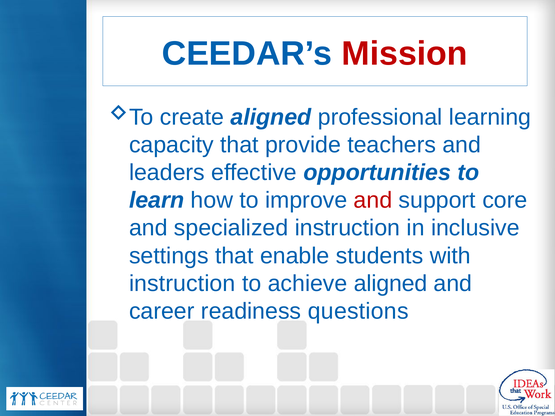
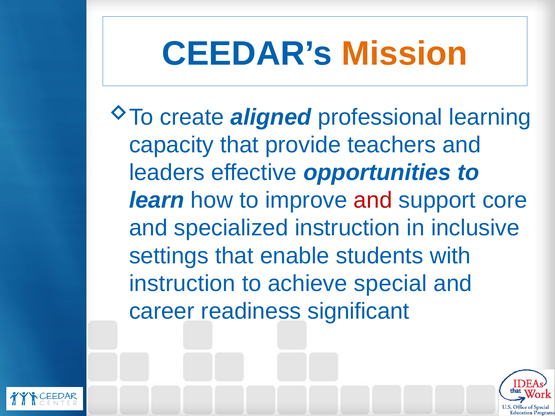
Mission colour: red -> orange (405, 54)
achieve aligned: aligned -> special (390, 284)
questions: questions -> significant (358, 311)
